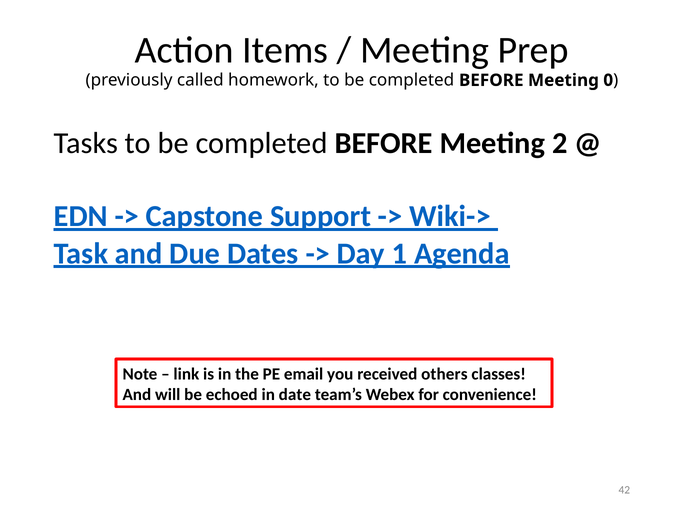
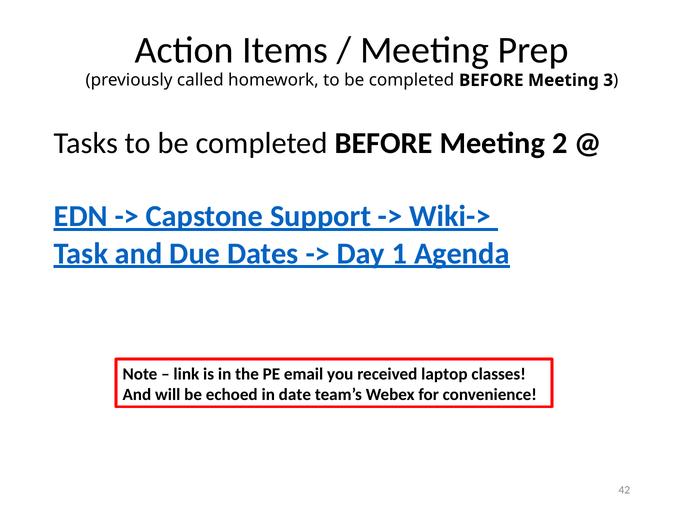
0: 0 -> 3 (608, 80)
others: others -> laptop (444, 374)
